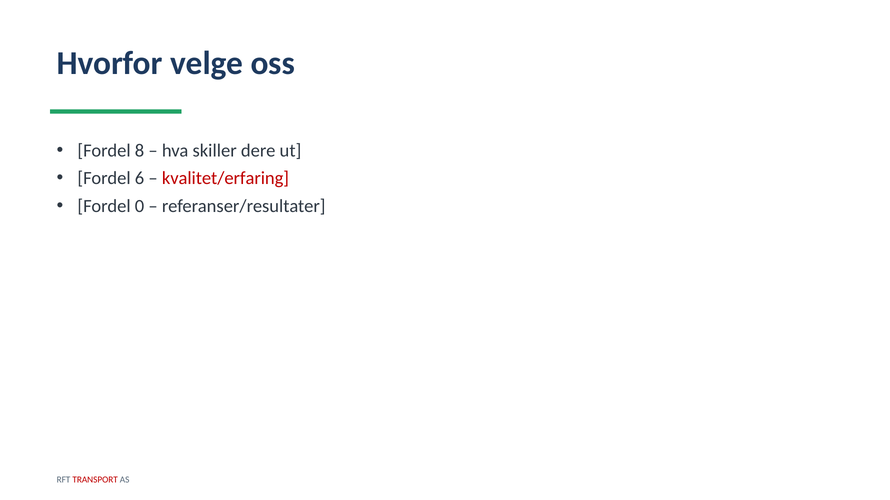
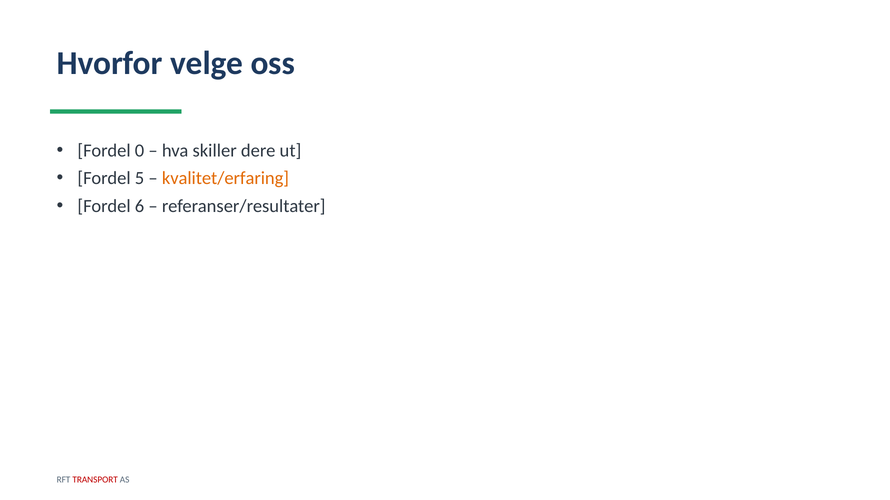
8: 8 -> 0 (140, 151)
6: 6 -> 5 (140, 179)
kvalitet/erfaring colour: red -> orange (225, 179)
0: 0 -> 6 (140, 206)
